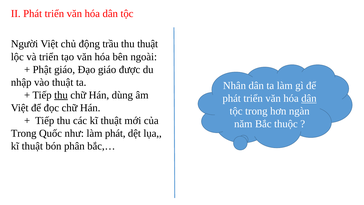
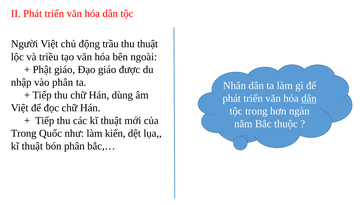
và triển: triển -> triều (49, 57)
vào thuật: thuật -> phân (63, 82)
thu underline: present -> none (61, 95)
làm phát: phát -> kiến (115, 133)
